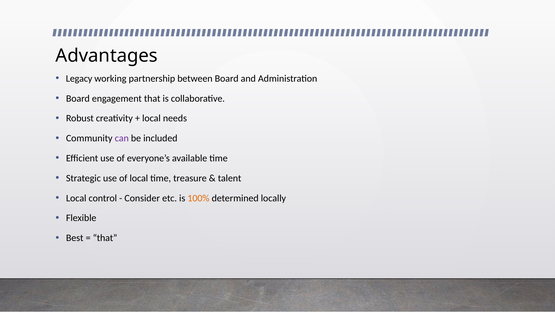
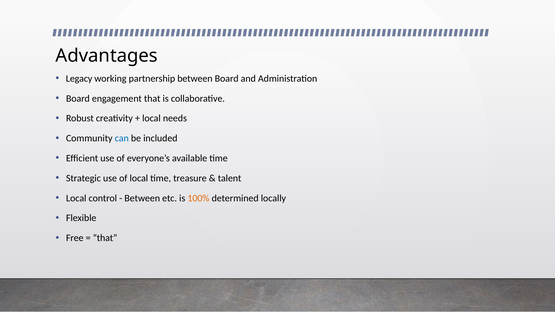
can colour: purple -> blue (122, 138)
Consider: Consider -> Between (142, 198)
Best: Best -> Free (75, 238)
